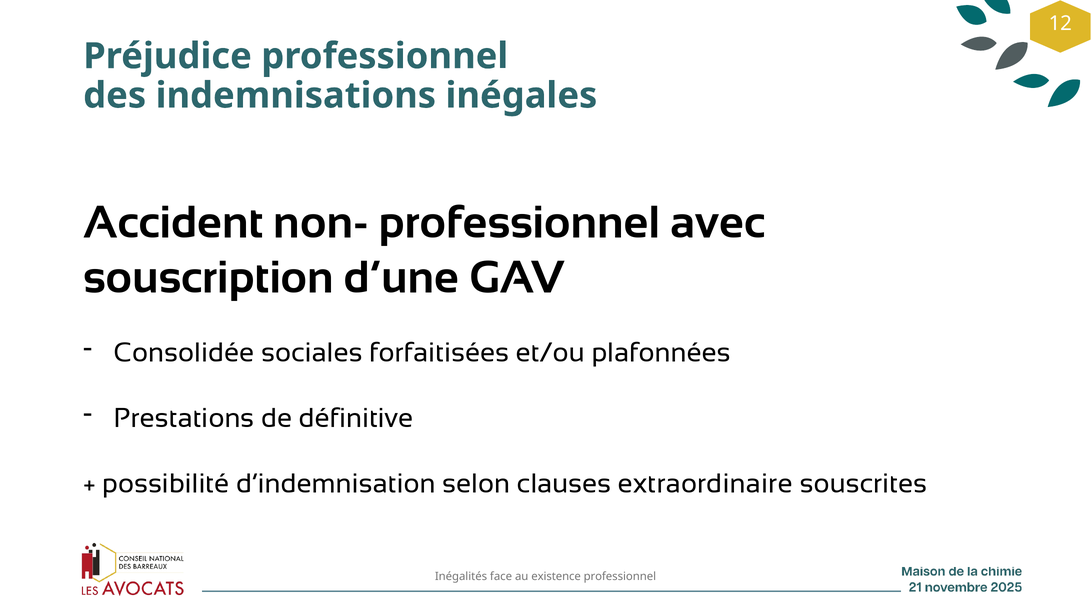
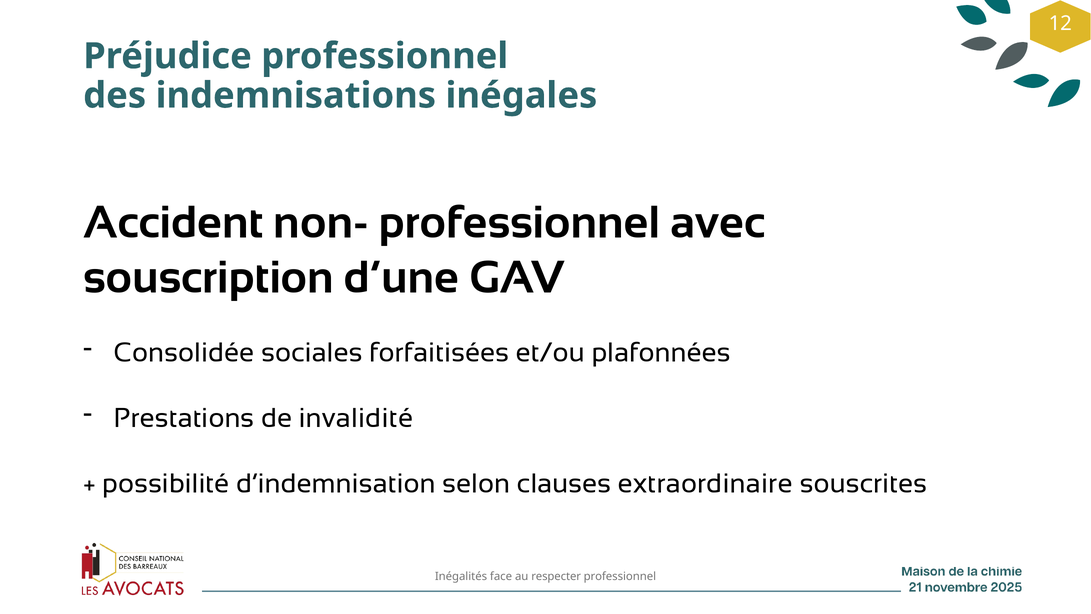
définitive: définitive -> invalidité (356, 418)
existence: existence -> respecter (556, 576)
